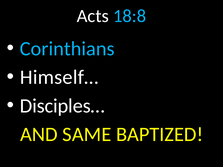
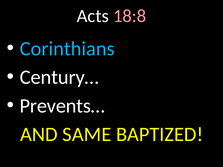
18:8 colour: light blue -> pink (130, 16)
Himself…: Himself… -> Century… (59, 77)
Disciples…: Disciples… -> Prevents… (62, 106)
